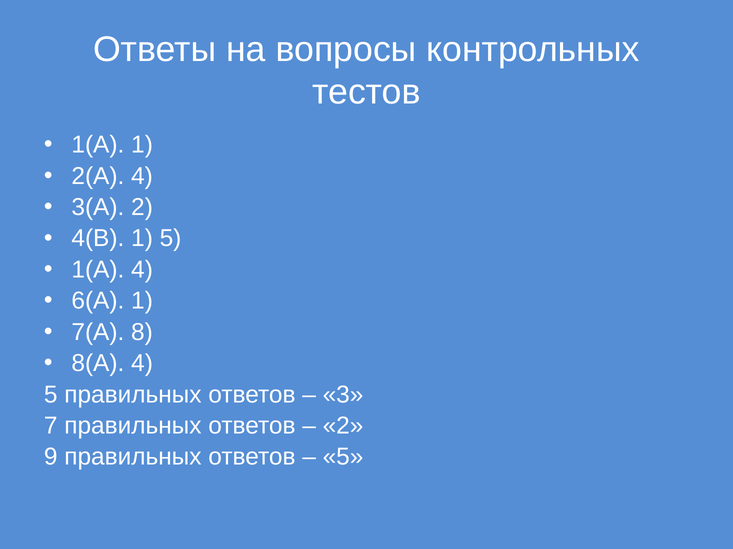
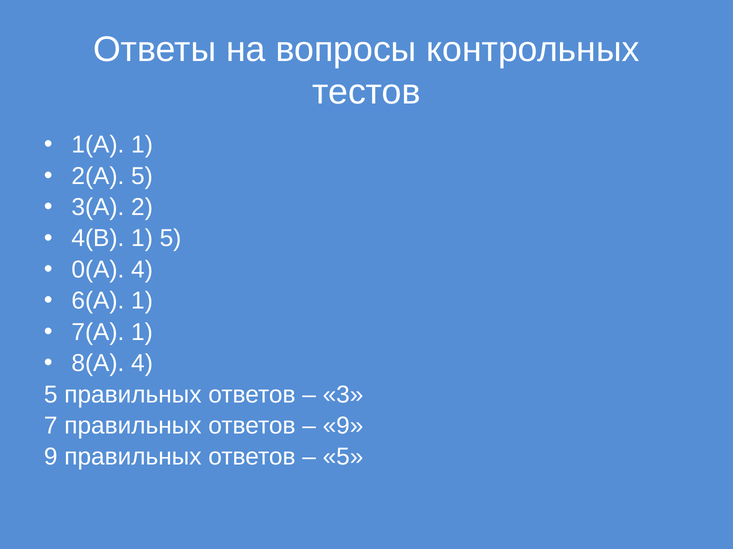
2(А 4: 4 -> 5 (142, 176)
1(А: 1(А -> 0(А (98, 270)
7(А 8: 8 -> 1 (142, 333)
2: 2 -> 9 (343, 426)
